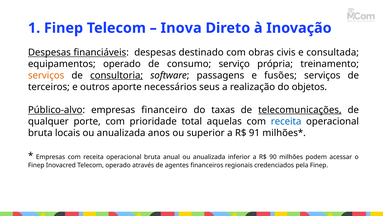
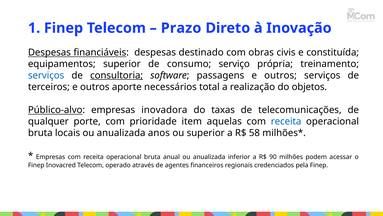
Inova: Inova -> Prazo (181, 28)
consultada: consultada -> constituída (333, 52)
equipamentos operado: operado -> superior (122, 64)
serviços colour: orange -> blue (46, 75)
passagens e fusões: fusões -> outros (280, 75)
seus: seus -> total (209, 87)
financeiro: financeiro -> inovadora (164, 110)
telecomunicações underline: present -> none (300, 110)
total: total -> item (192, 121)
91: 91 -> 58 (254, 133)
